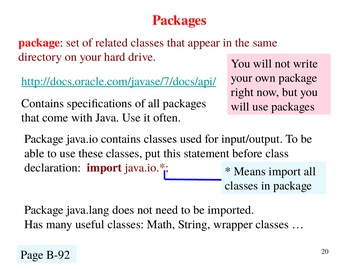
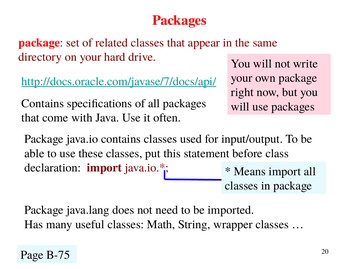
B-92: B-92 -> B-75 (58, 255)
